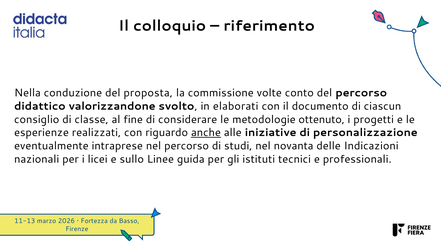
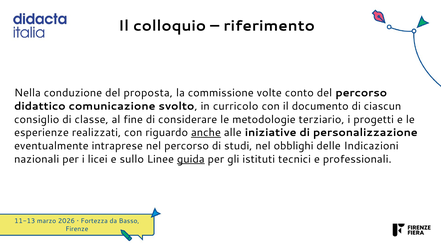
valorizzandone: valorizzandone -> comunicazione (112, 106)
elaborati: elaborati -> curricolo (236, 106)
ottenuto: ottenuto -> terziario (322, 119)
novanta: novanta -> obblighi (294, 146)
guida underline: none -> present (191, 159)
